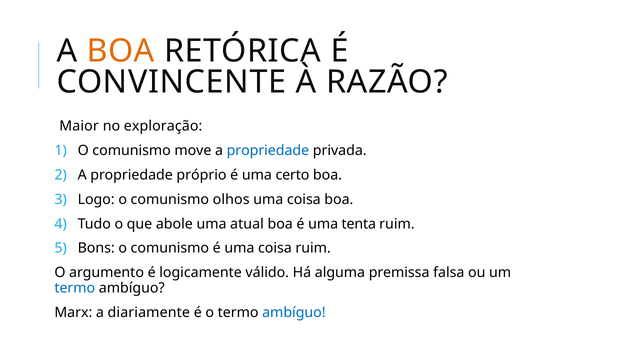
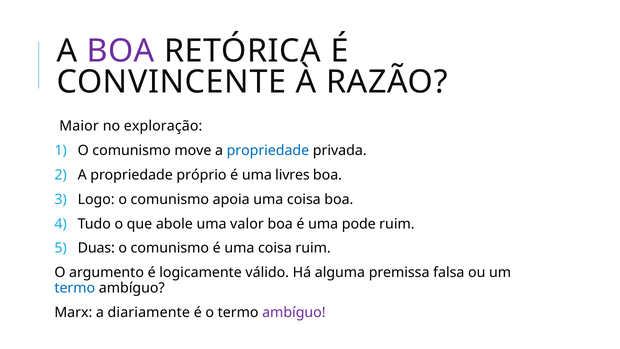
BOA colour: orange -> purple (121, 51)
certo: certo -> livres (292, 175)
olhos: olhos -> apoia (231, 199)
atual: atual -> valor (247, 224)
tenta: tenta -> pode (359, 224)
Bons: Bons -> Duas (96, 248)
ambíguo colour: blue -> purple (294, 312)
